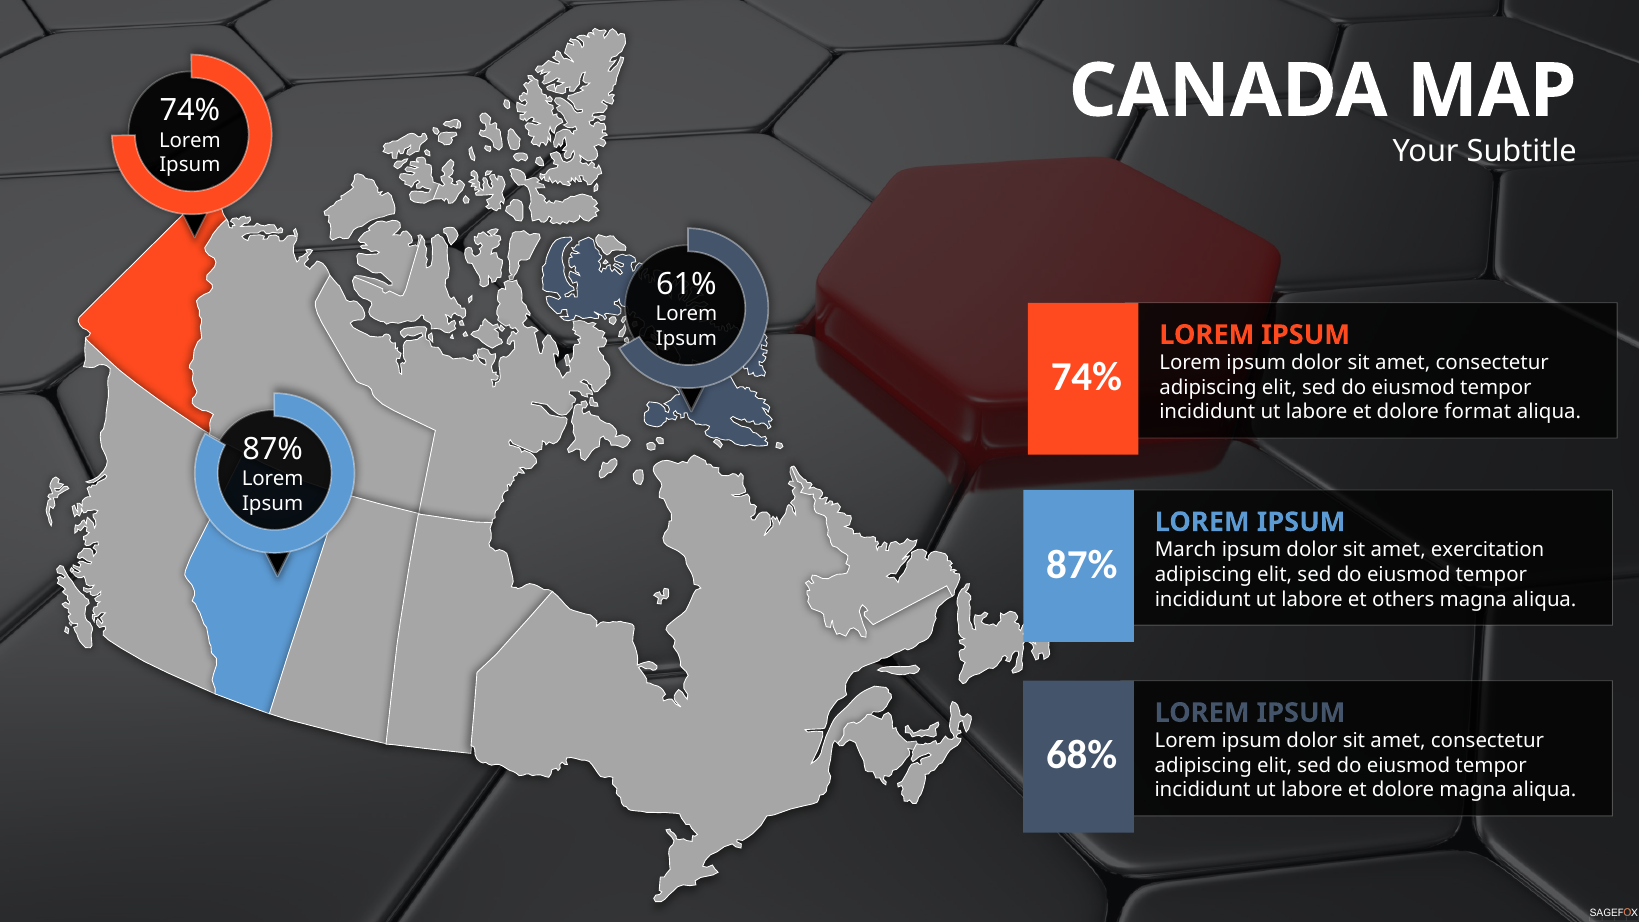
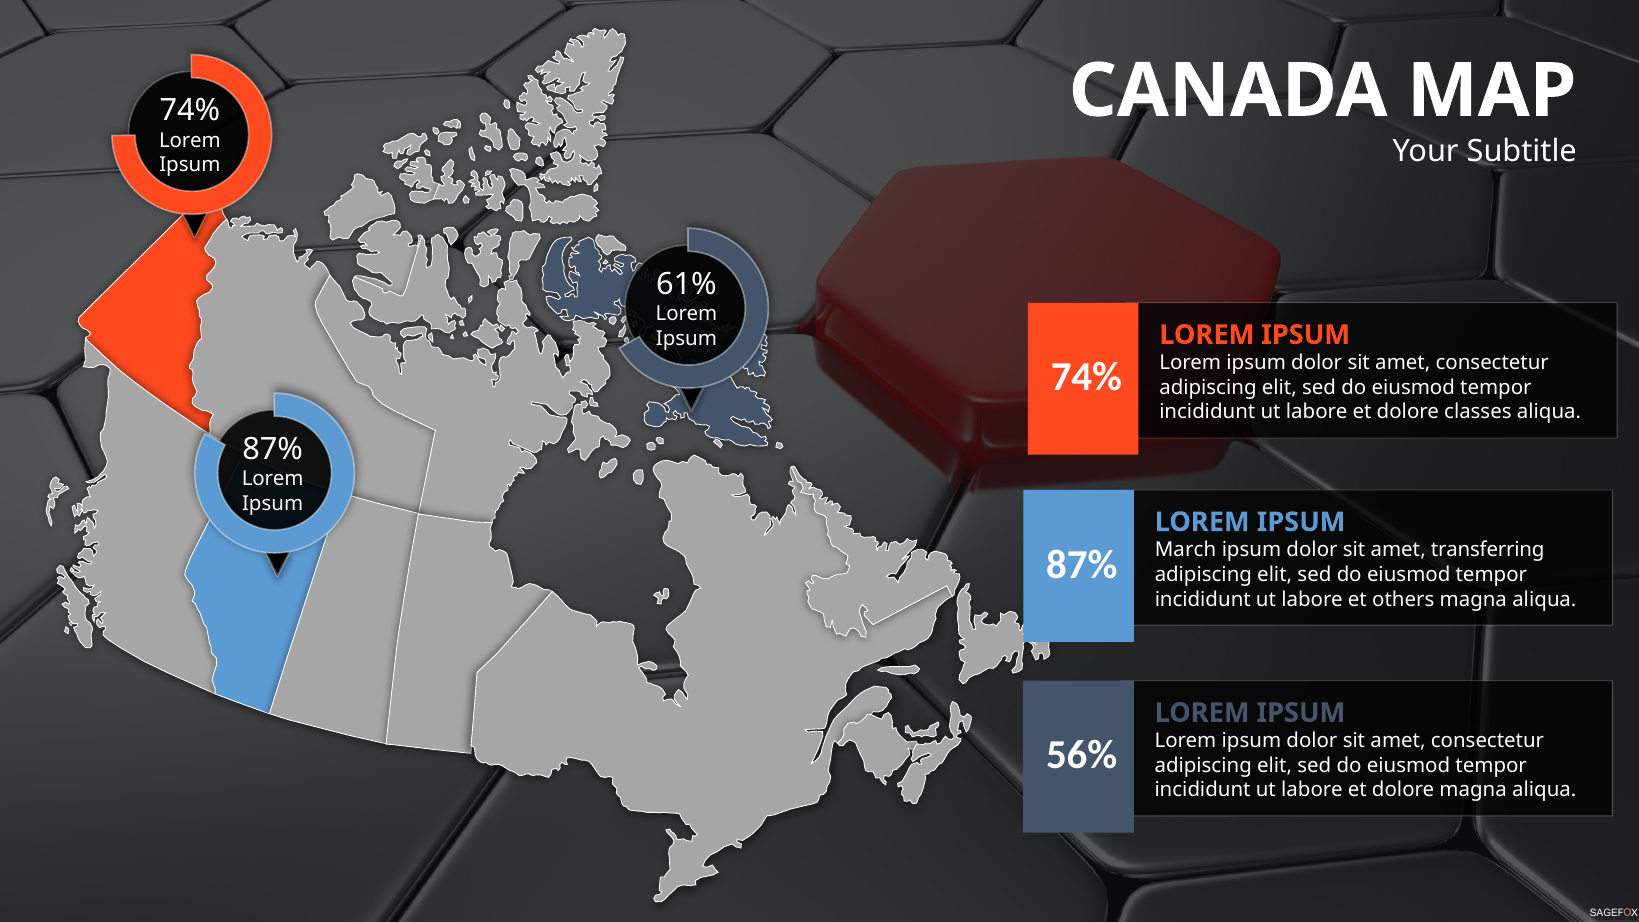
format: format -> classes (1478, 412)
exercitation: exercitation -> transferring (1488, 550)
68%: 68% -> 56% (1082, 755)
